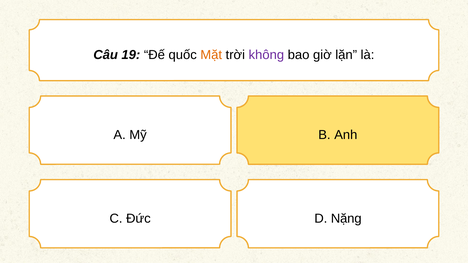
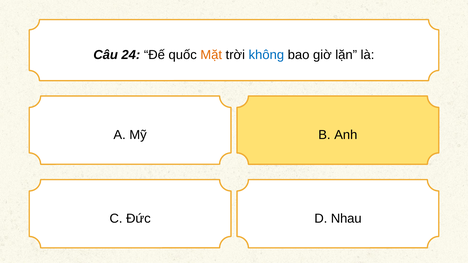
19: 19 -> 24 (131, 55)
không colour: purple -> blue (266, 55)
Nặng: Nặng -> Nhau (346, 219)
